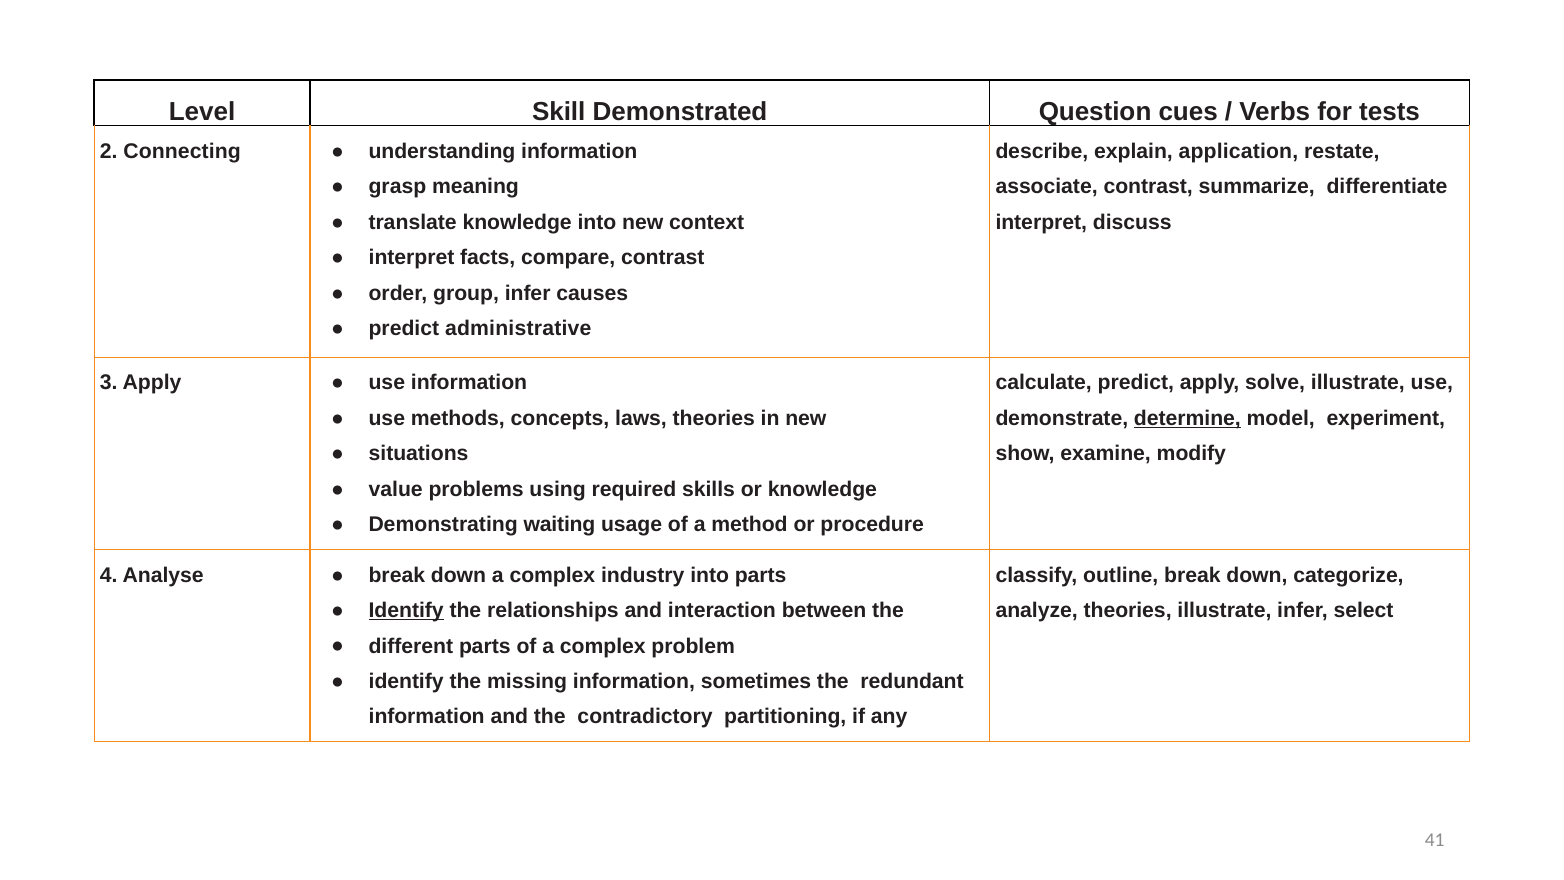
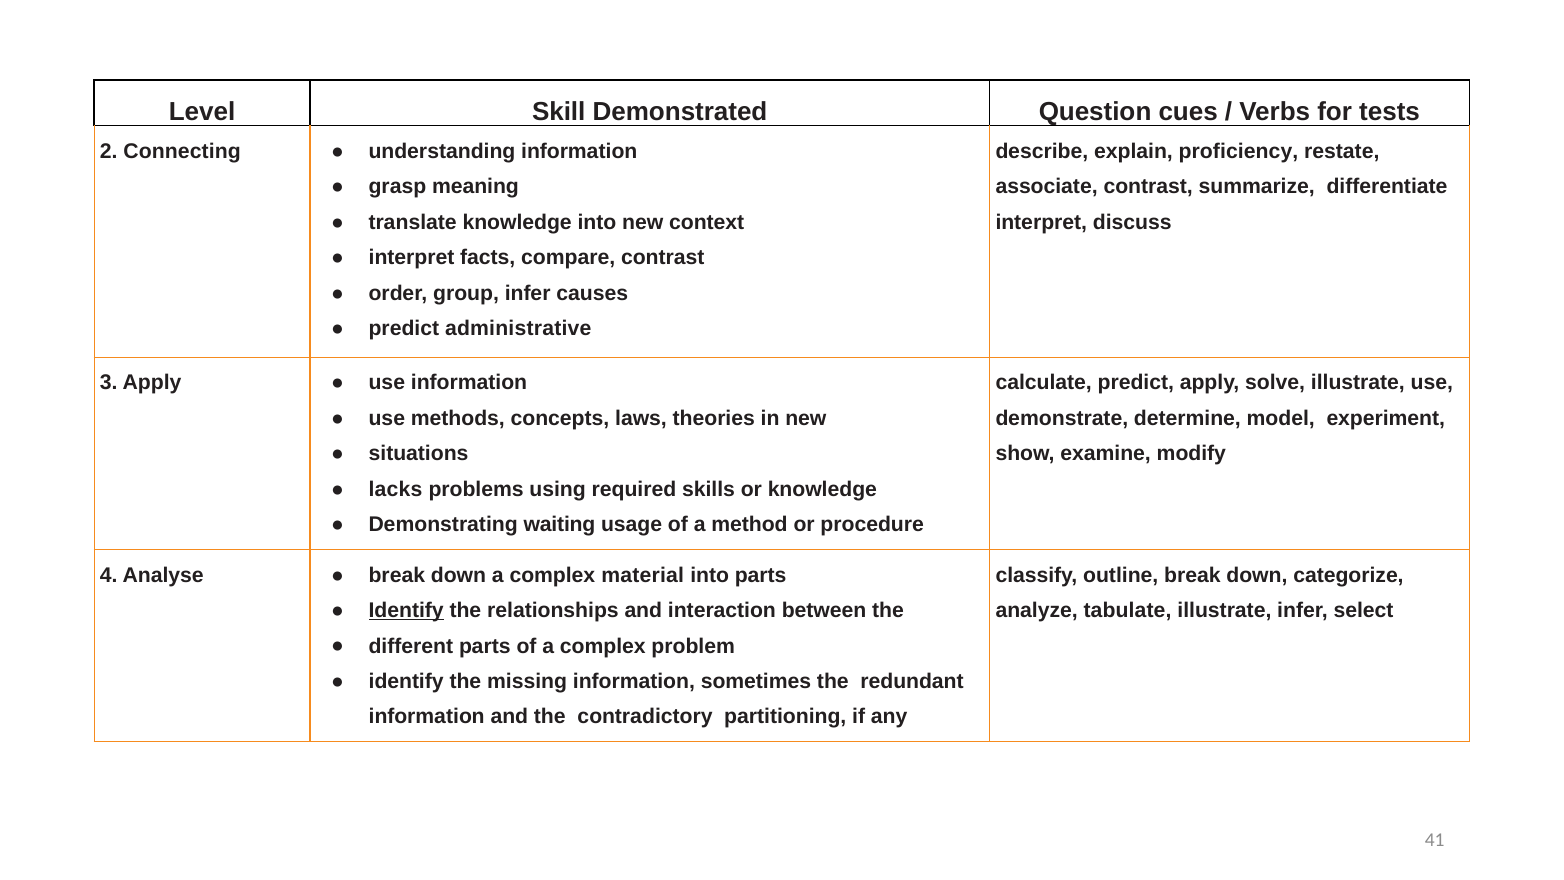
application: application -> proficiency (1238, 151)
determine underline: present -> none (1187, 418)
value: value -> lacks (396, 489)
industry: industry -> material (643, 575)
analyze theories: theories -> tabulate (1128, 610)
